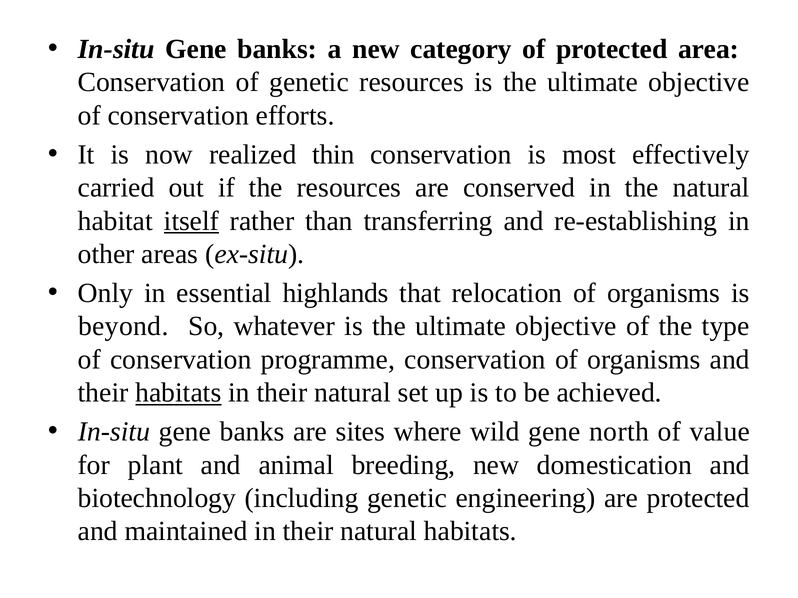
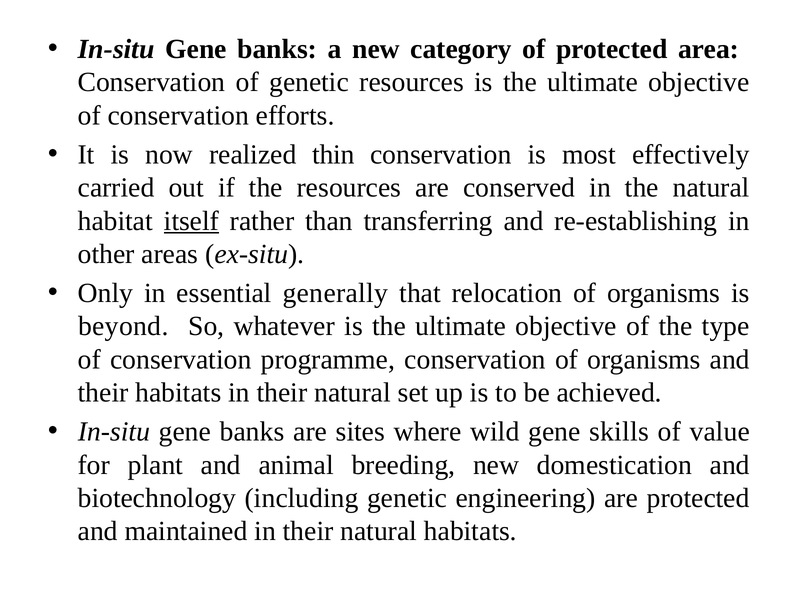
highlands: highlands -> generally (335, 293)
habitats underline: present -> none (178, 393)
north: north -> skills (619, 432)
